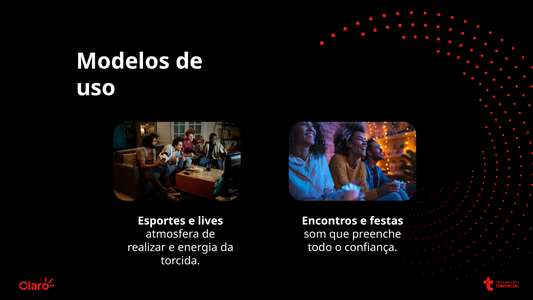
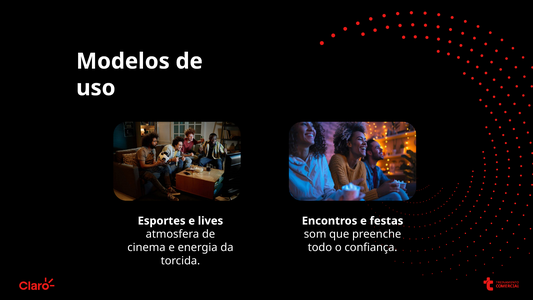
realizar: realizar -> cinema (146, 247)
